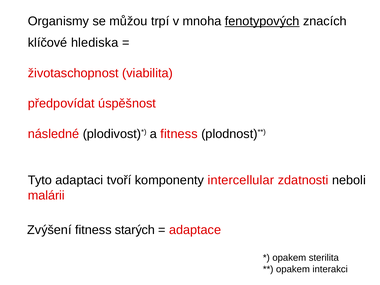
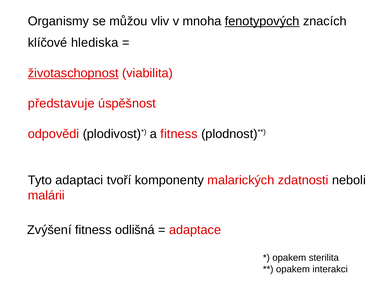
trpí: trpí -> vliv (160, 21)
životaschopnost underline: none -> present (73, 73)
předpovídat: předpovídat -> představuje (61, 104)
následné: následné -> odpovědi (54, 134)
intercellular: intercellular -> malarických (241, 180)
starých: starých -> odlišná (135, 230)
